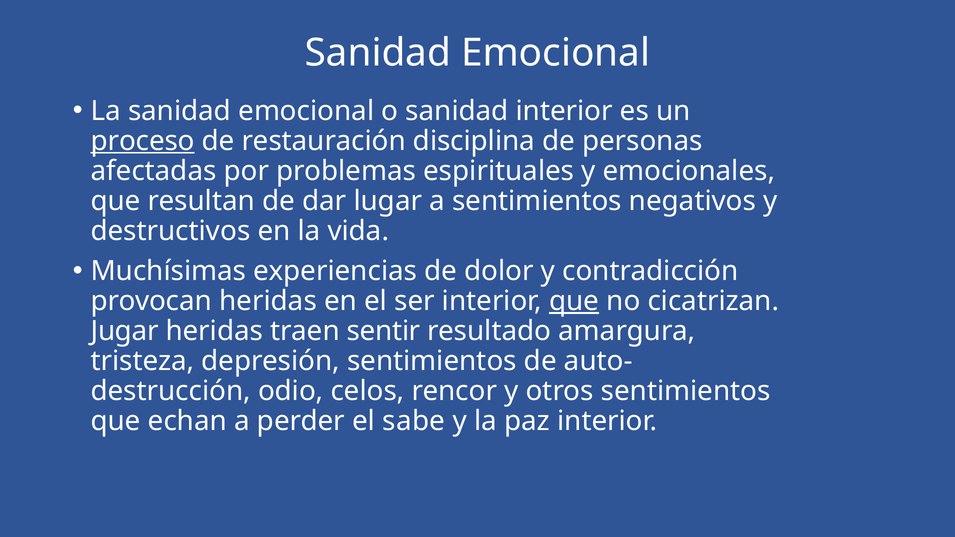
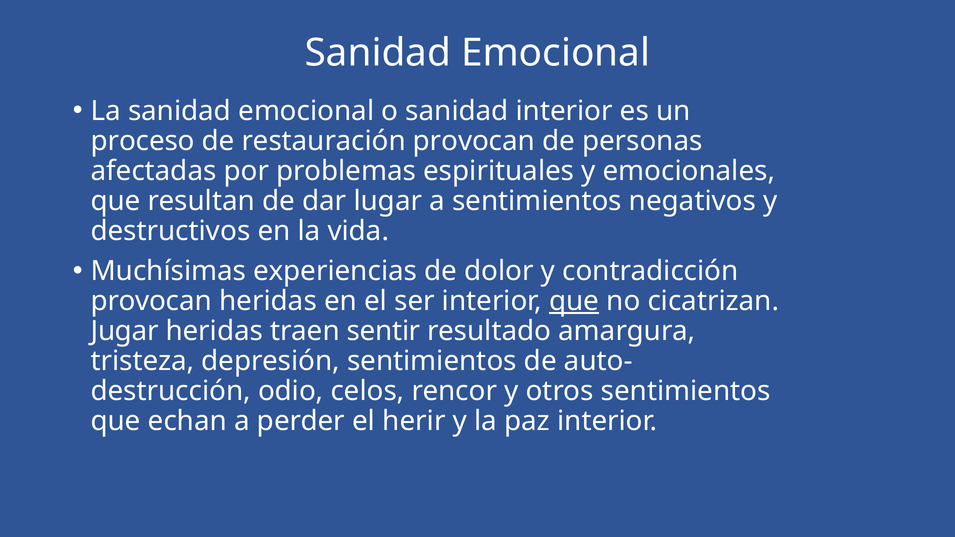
proceso underline: present -> none (143, 141)
restauración disciplina: disciplina -> provocan (474, 141)
sabe: sabe -> herir (414, 421)
